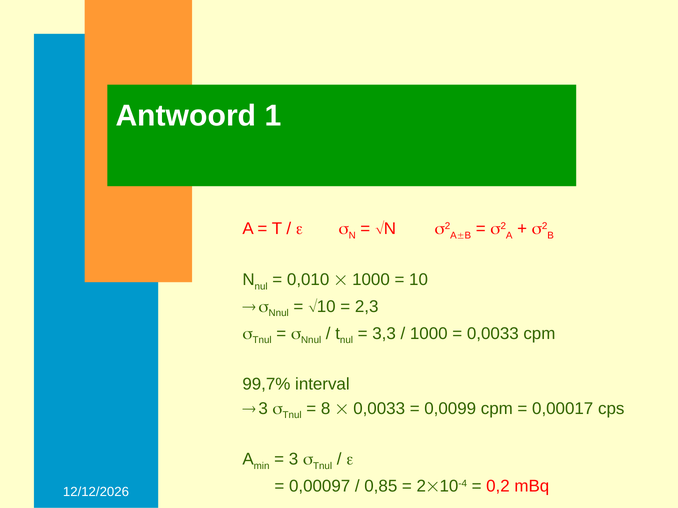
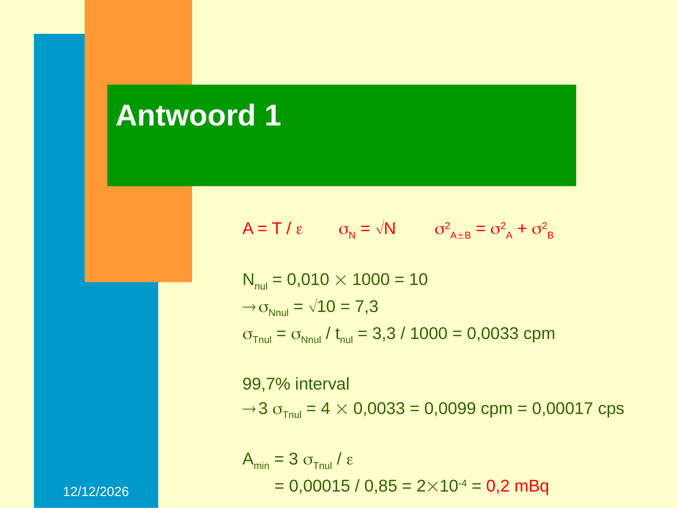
2,3: 2,3 -> 7,3 (367, 307)
8: 8 -> 4 (326, 409)
0,00097: 0,00097 -> 0,00015 (320, 487)
